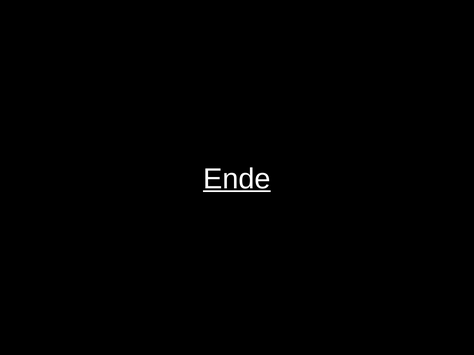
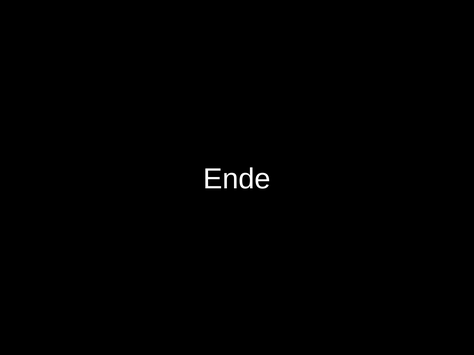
Ende underline: present -> none (237, 179)
